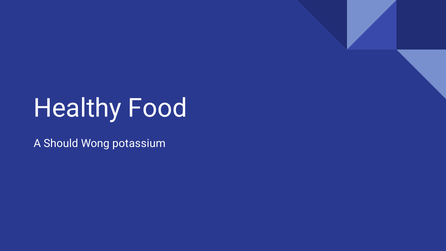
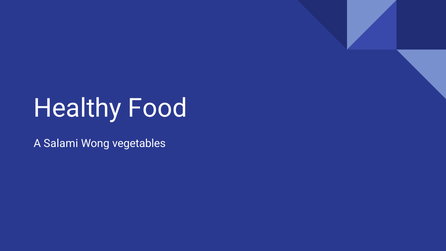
Should: Should -> Salami (61, 144)
potassium: potassium -> vegetables (139, 144)
